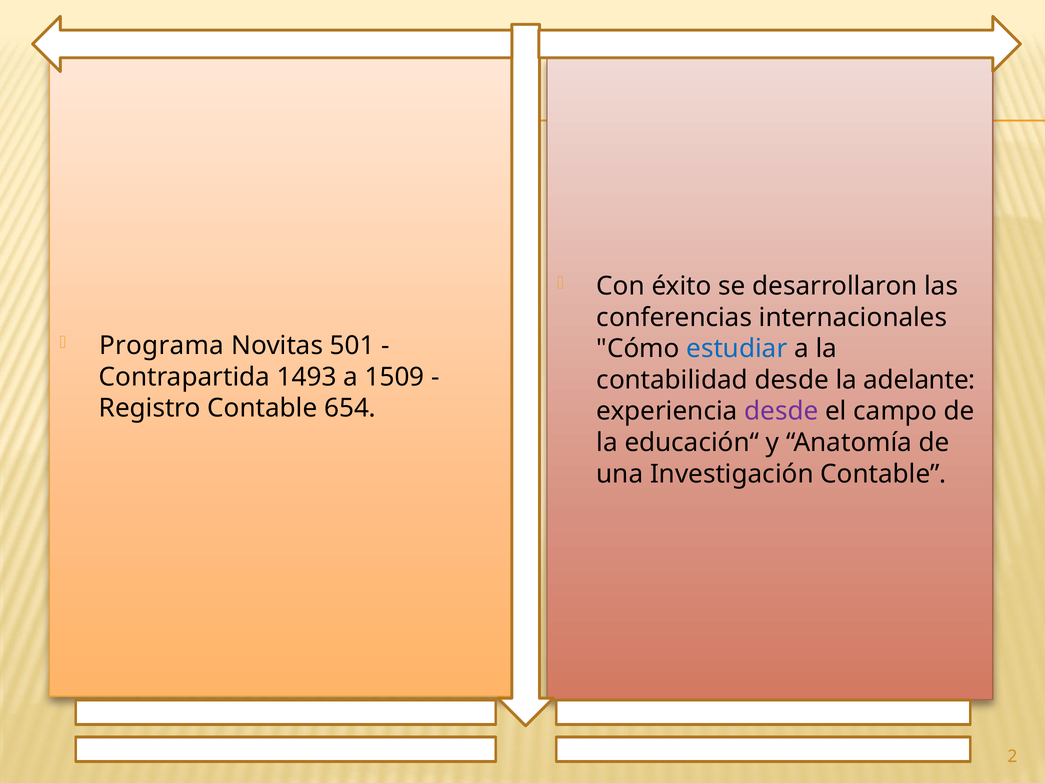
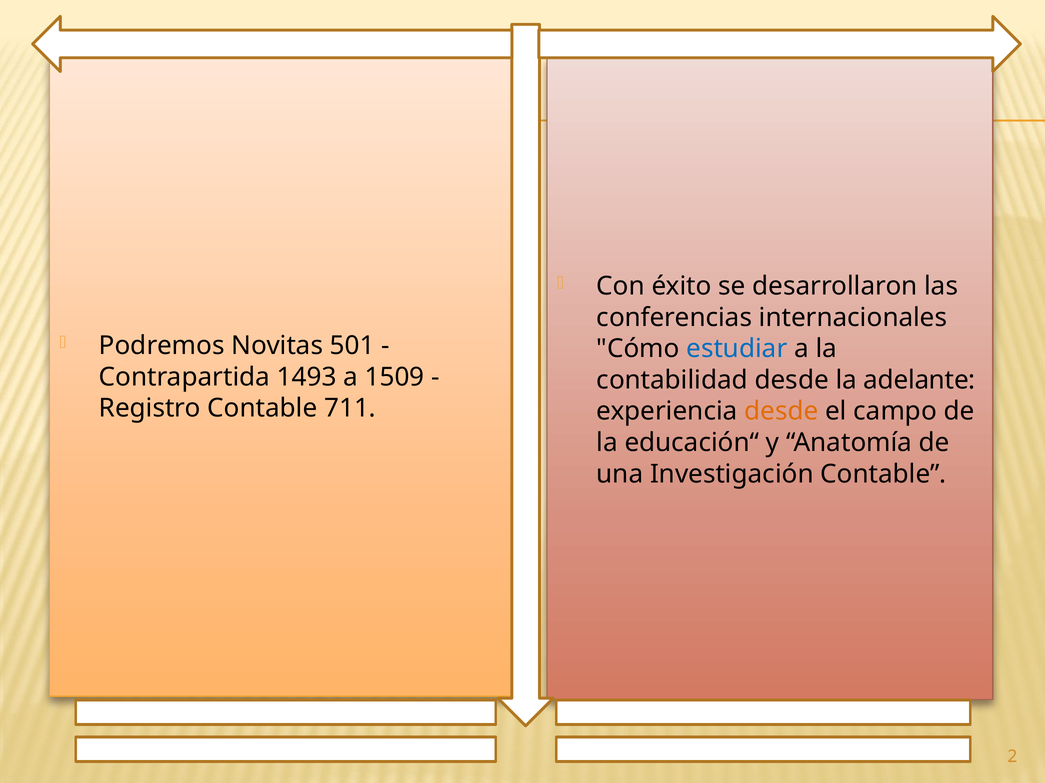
Programa: Programa -> Podremos (162, 346)
654: 654 -> 711 (350, 409)
desde colour: purple -> orange (781, 412)
